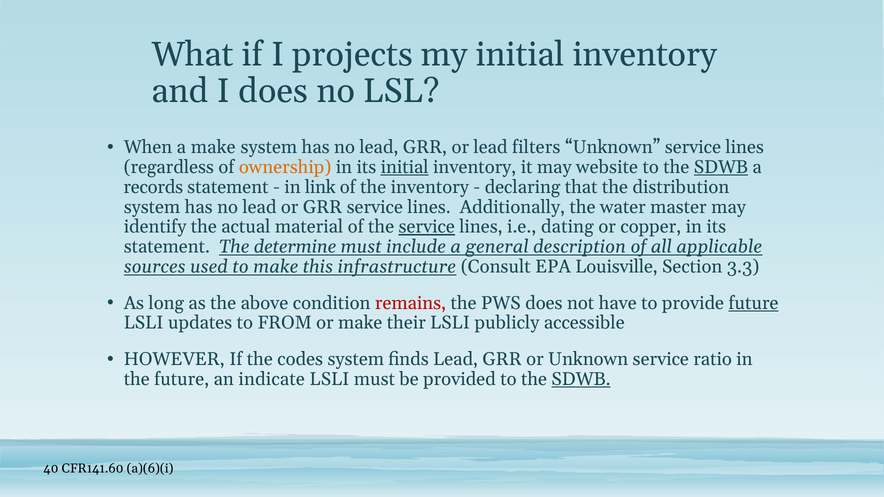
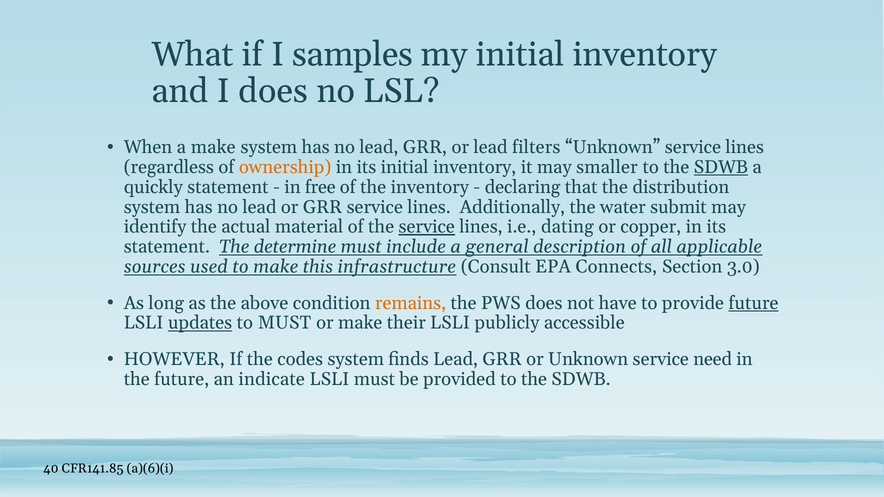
projects: projects -> samples (353, 54)
initial underline: present -> none (405, 167)
website: website -> smaller (607, 167)
records: records -> quickly (153, 187)
link: link -> free (320, 187)
master: master -> submit (678, 207)
Louisville: Louisville -> Connects (616, 267)
3.3: 3.3 -> 3.0 (743, 267)
remains colour: red -> orange (411, 303)
updates underline: none -> present (200, 323)
to FROM: FROM -> MUST (284, 323)
ratio: ratio -> need (713, 360)
SDWB underline: present -> none (581, 379)
CFR141.60: CFR141.60 -> CFR141.85 (93, 469)
